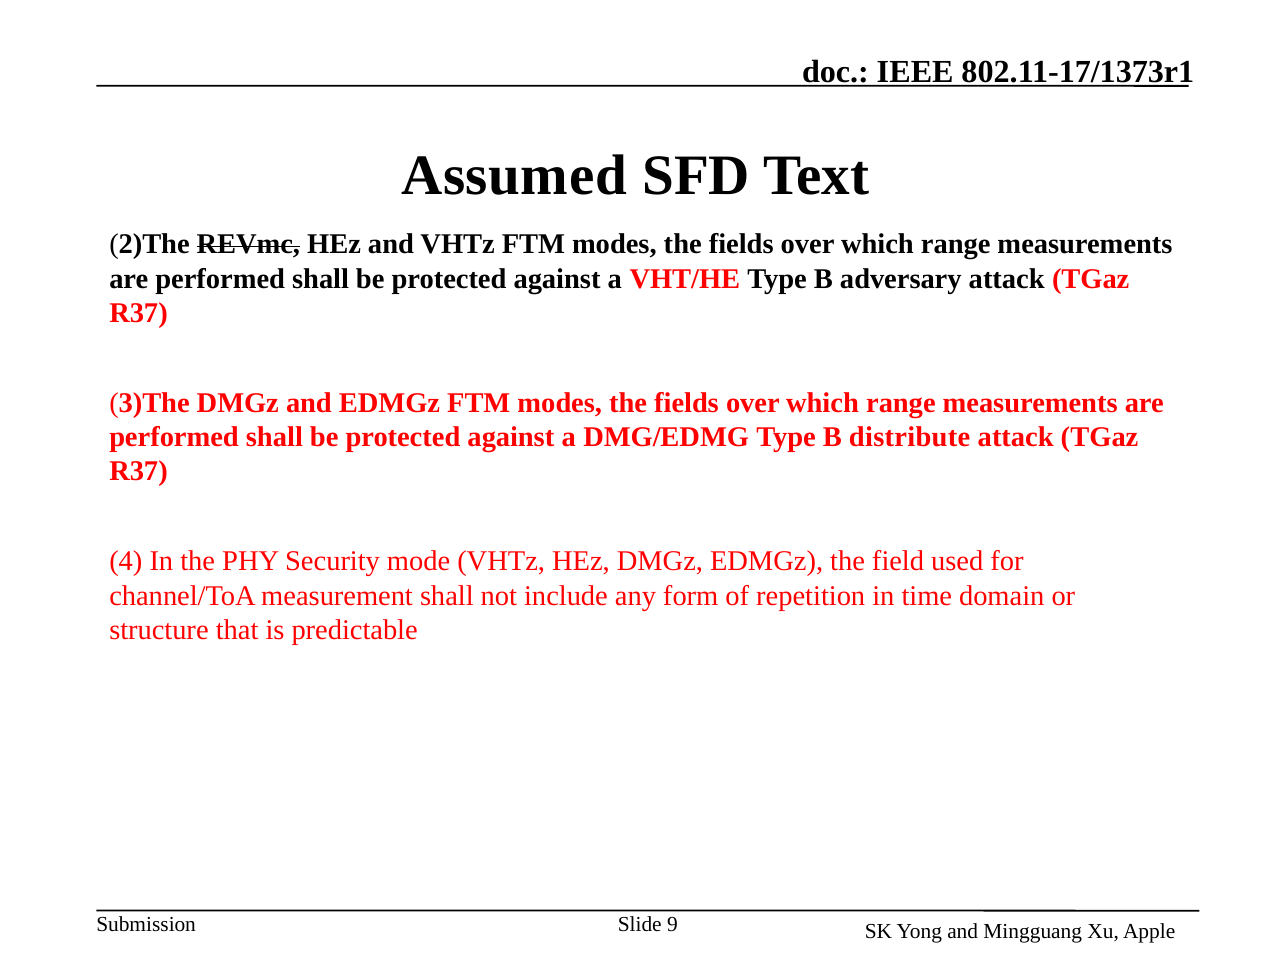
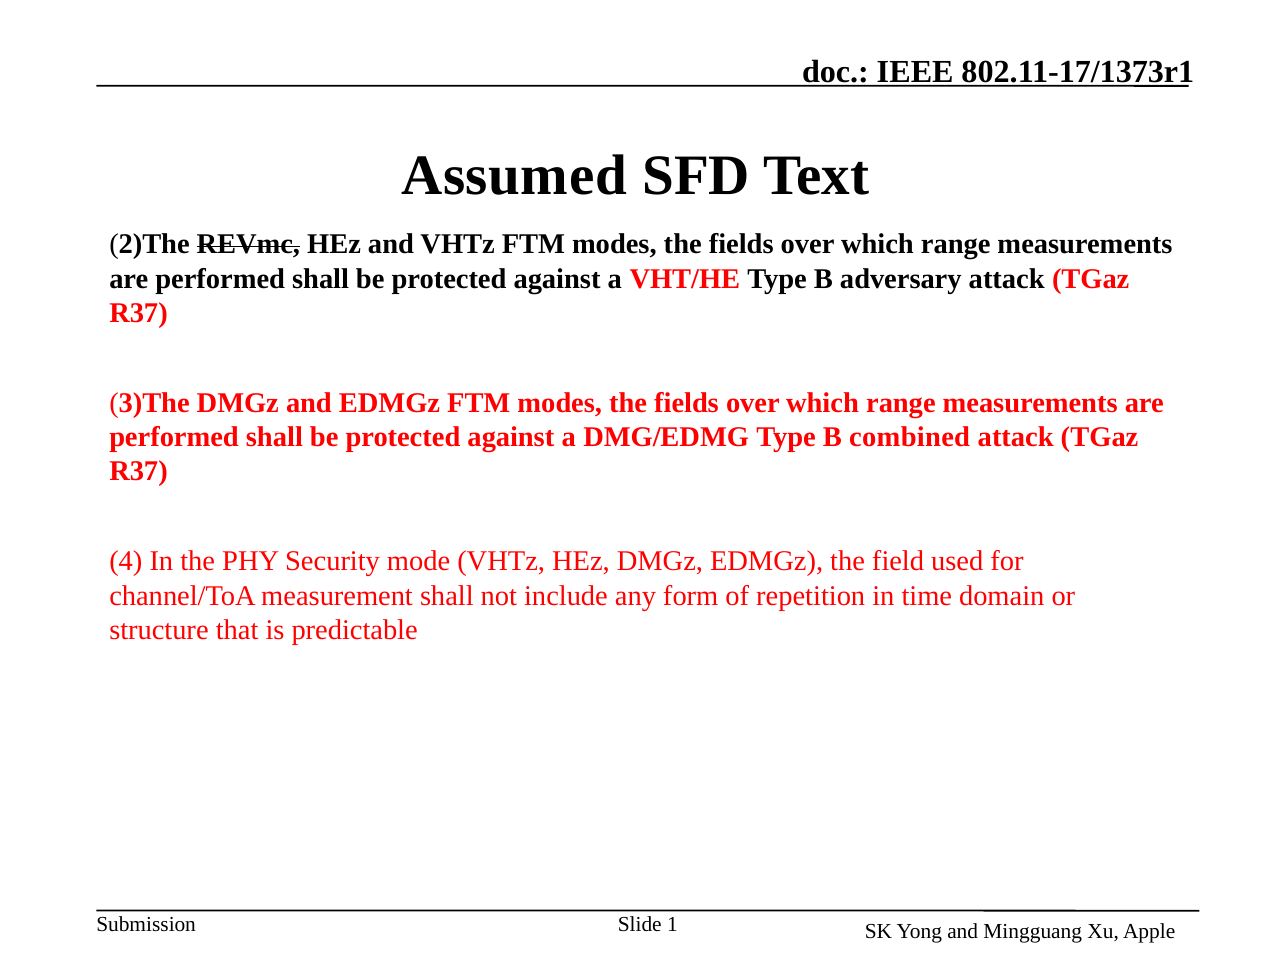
distribute: distribute -> combined (910, 437)
9: 9 -> 1 (672, 924)
